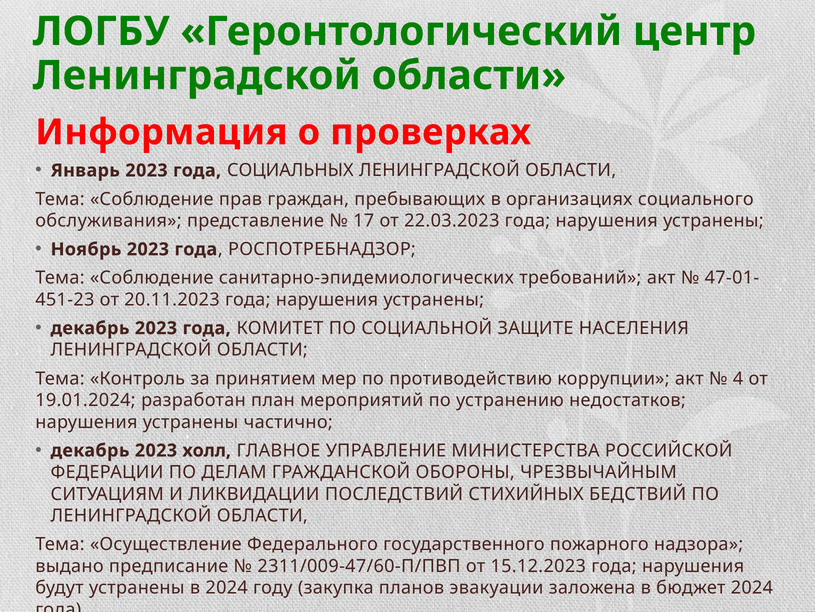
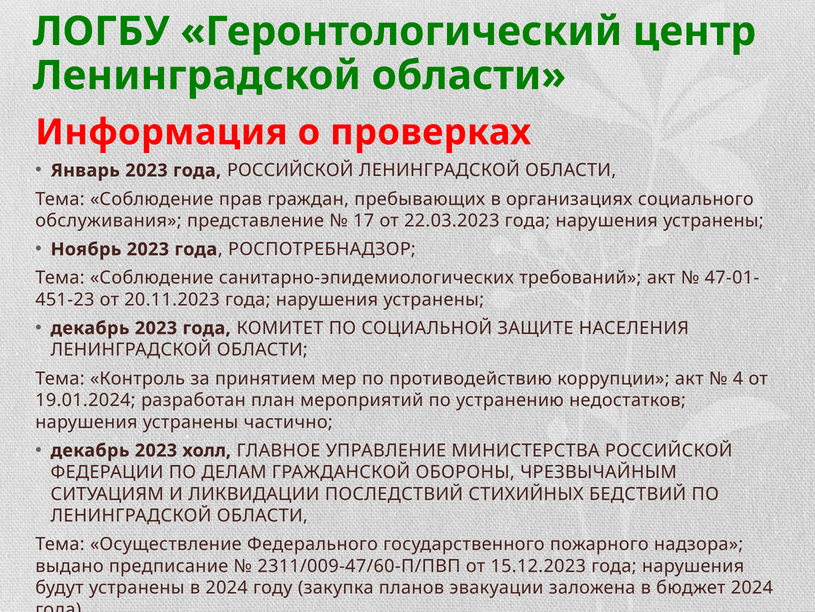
года СОЦИАЛЬНЫХ: СОЦИАЛЬНЫХ -> РОССИЙСКОЙ (290, 170)
